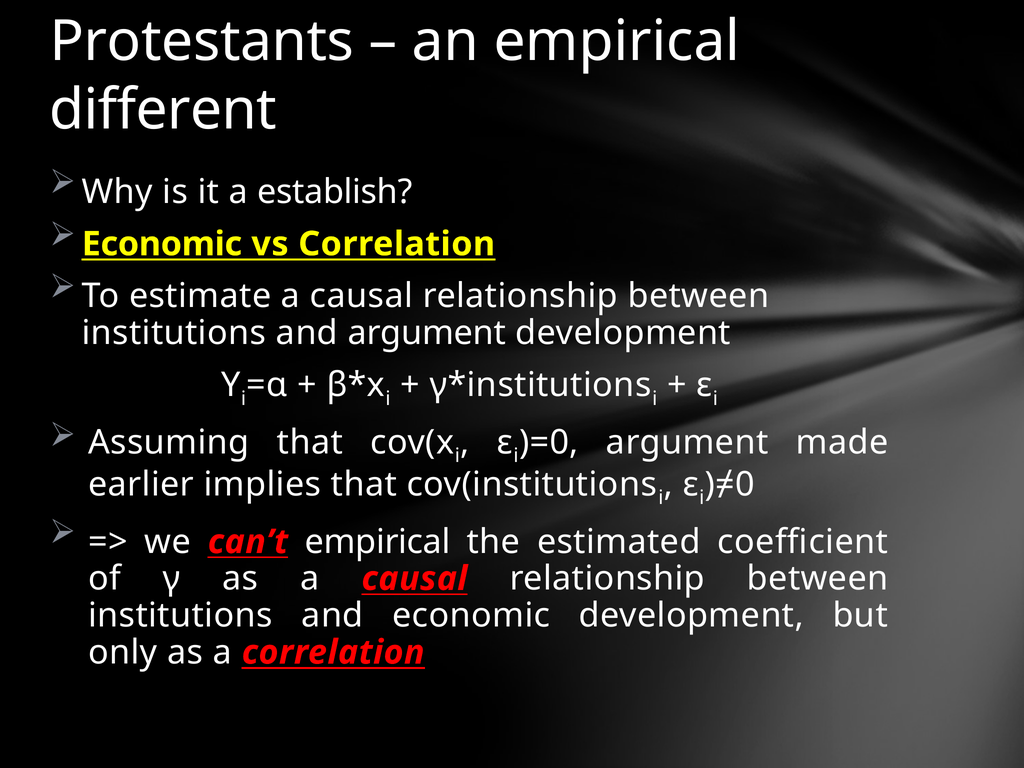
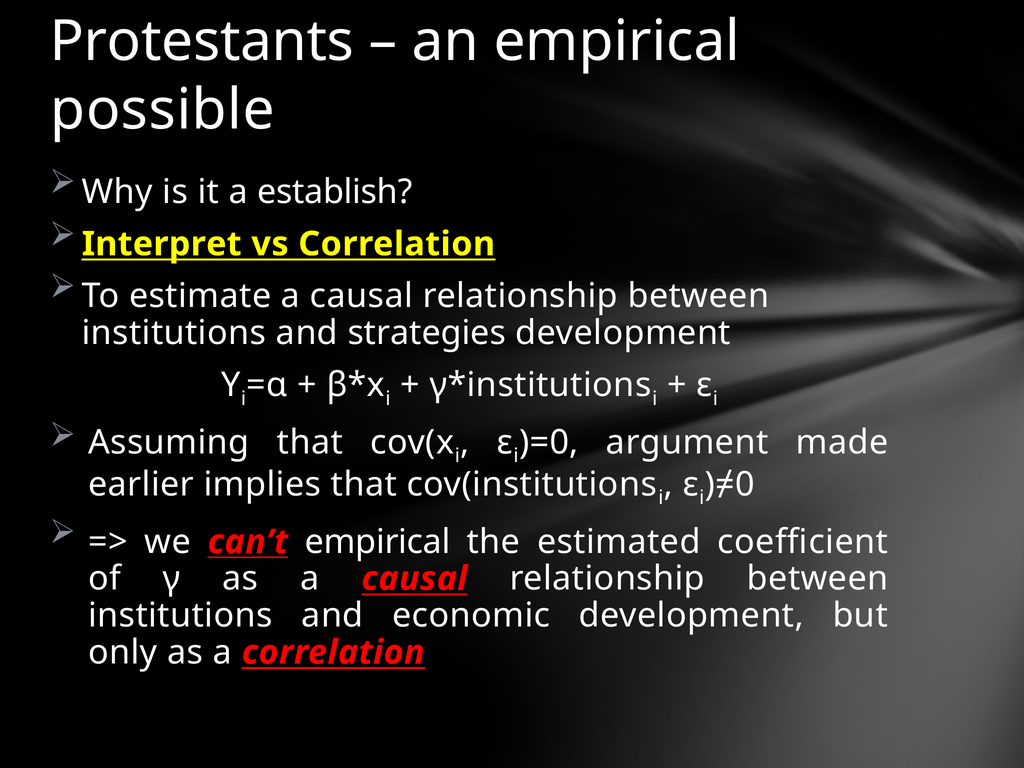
different: different -> possible (163, 110)
Economic: Economic -> Interpret (162, 244)
and argument: argument -> strategies (427, 333)
